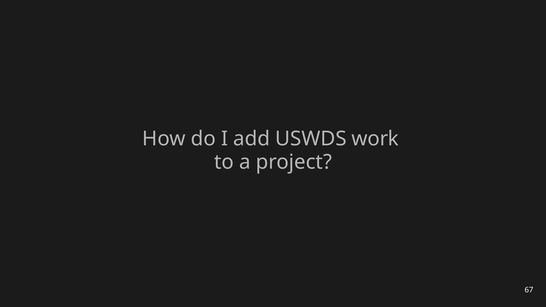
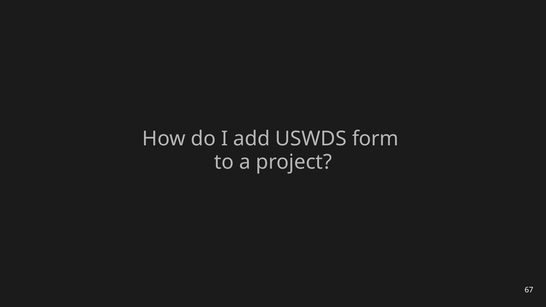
work: work -> form (375, 139)
